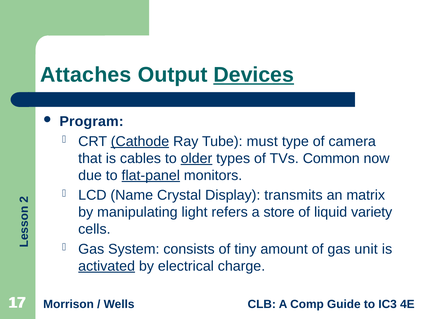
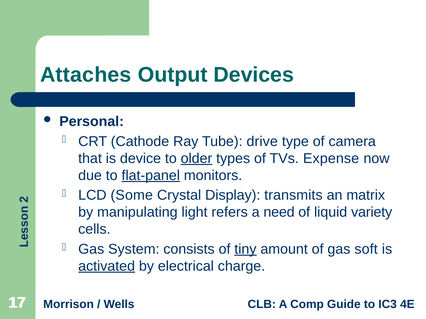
Devices underline: present -> none (254, 75)
Program: Program -> Personal (92, 122)
Cathode underline: present -> none (140, 142)
must: must -> drive (262, 142)
cables: cables -> device (141, 159)
Common: Common -> Expense (331, 159)
Name: Name -> Some (132, 196)
store: store -> need (279, 213)
tiny underline: none -> present (245, 249)
unit: unit -> soft (366, 249)
